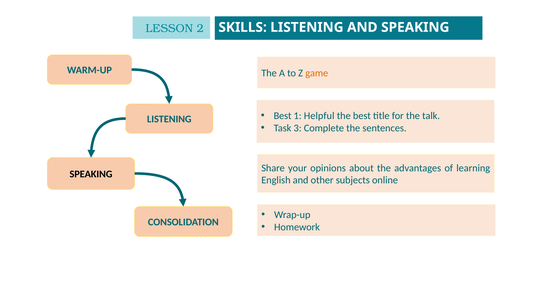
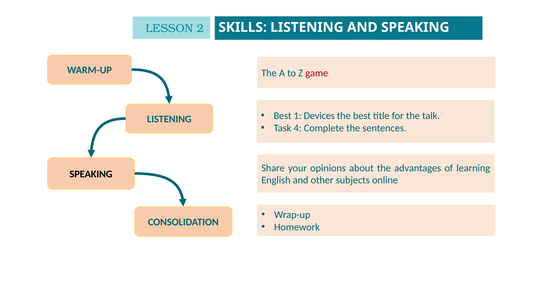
game colour: orange -> red (317, 73)
Helpful: Helpful -> Devices (319, 116)
3: 3 -> 4 (298, 128)
